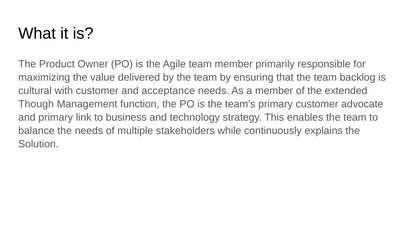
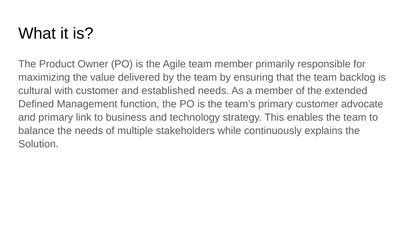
acceptance: acceptance -> established (168, 91)
Though: Though -> Defined (36, 104)
